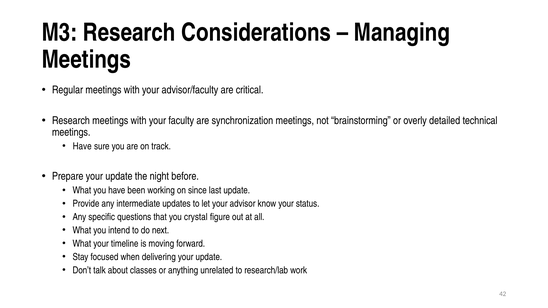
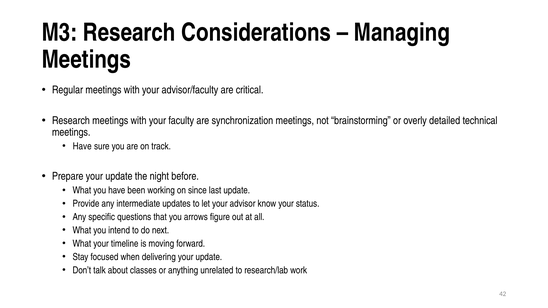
crystal: crystal -> arrows (196, 217)
